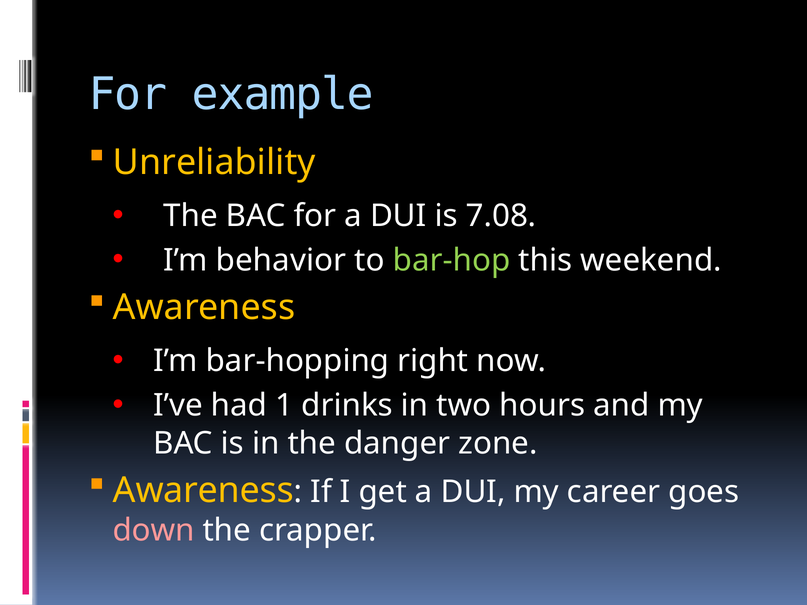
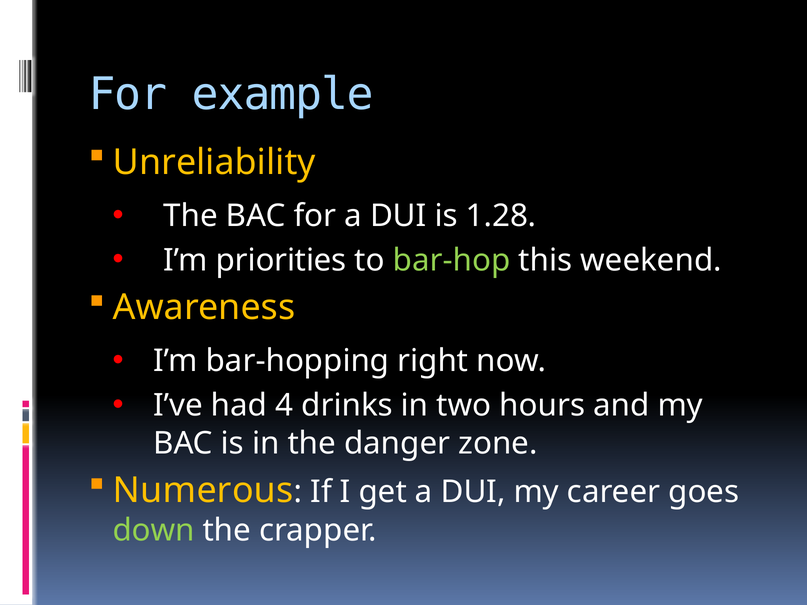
7.08: 7.08 -> 1.28 (501, 216)
behavior: behavior -> priorities (281, 260)
1: 1 -> 4 (284, 406)
Awareness: Awareness -> Numerous (203, 491)
down colour: pink -> light green (154, 531)
